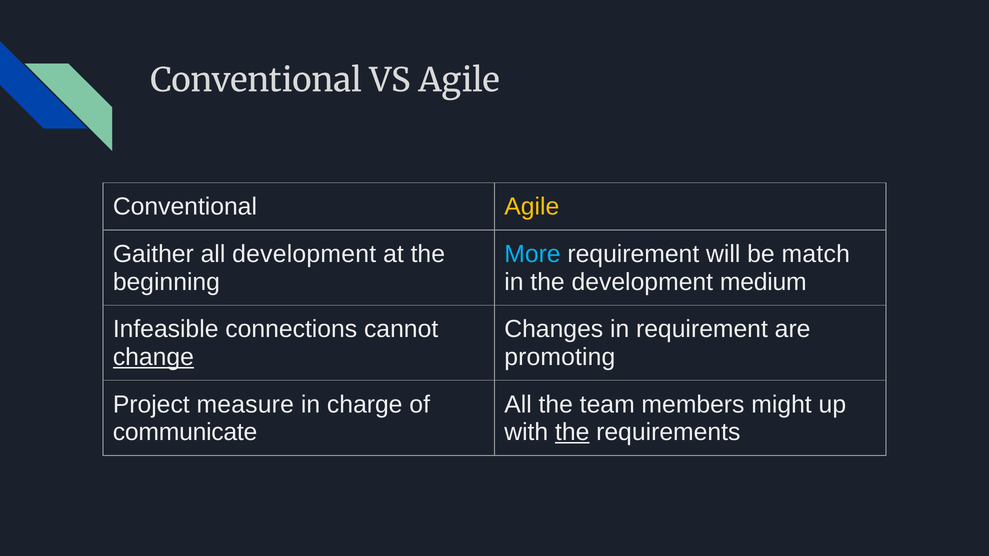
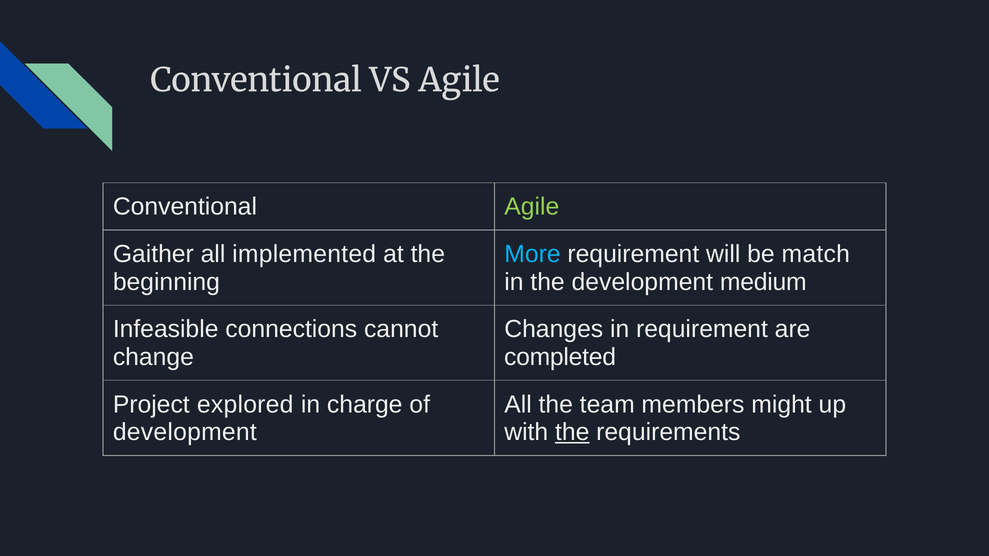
Agile colour: yellow -> light green (532, 207)
all development: development -> implemented (304, 254)
change underline: present -> none (153, 357)
promoting: promoting -> completed (560, 357)
measure: measure -> explored (245, 405)
communicate: communicate -> development (185, 432)
